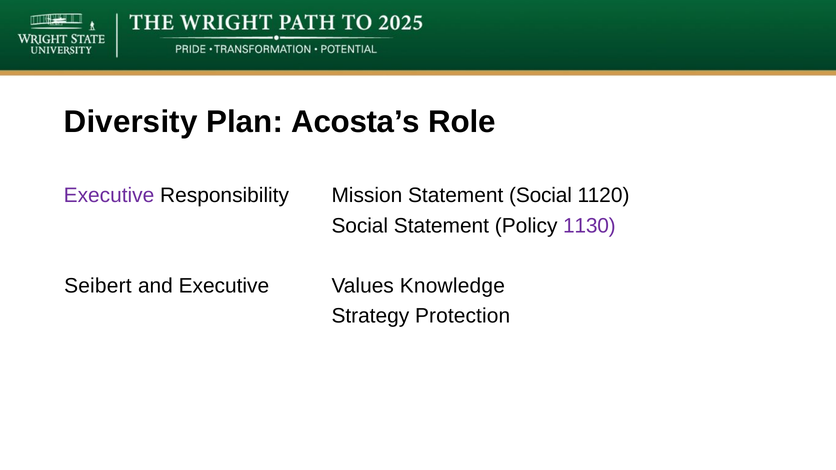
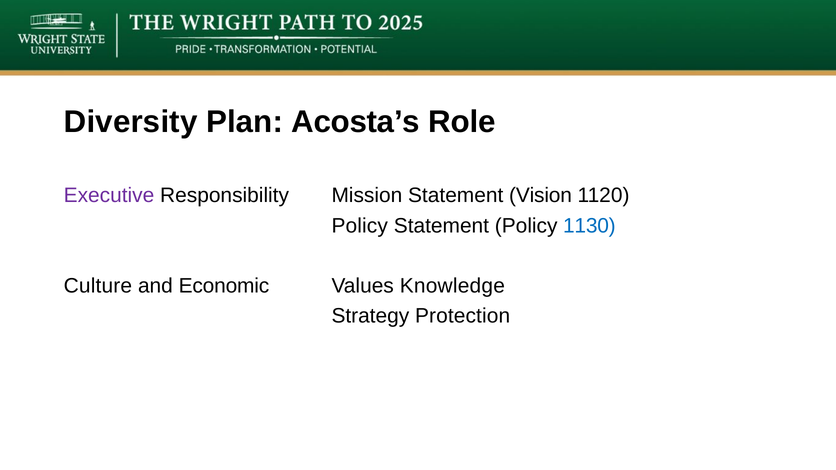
Statement Social: Social -> Vision (541, 196)
Social: Social -> Policy (360, 226)
1130 colour: purple -> blue (589, 226)
Seibert: Seibert -> Culture (98, 286)
and Executive: Executive -> Economic (224, 286)
